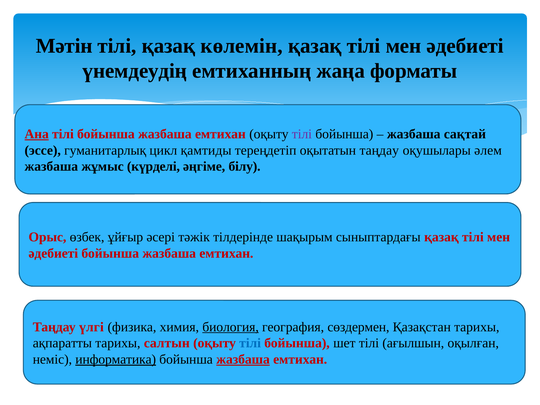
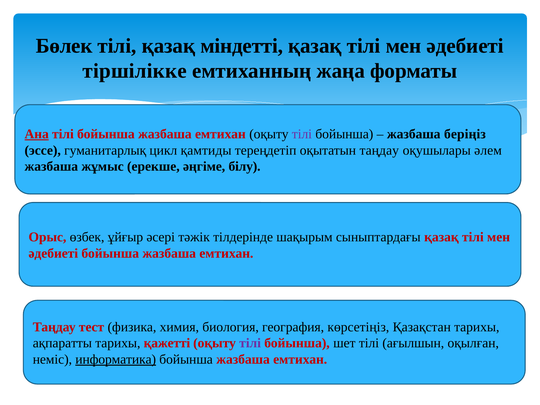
Мәтін: Мәтін -> Бөлек (64, 46)
көлемін: көлемін -> міндетті (242, 46)
үнемдеудің: үнемдеудің -> тіршілікке (135, 71)
сақтай: сақтай -> беріңіз (465, 134)
күрделі: күрделі -> ерекше (153, 166)
үлгі: үлгі -> тест (92, 327)
биология underline: present -> none (231, 327)
сөздермен: сөздермен -> көрсетіңіз (358, 327)
салтын: салтын -> қажетті (167, 343)
тілі colour: blue -> purple (250, 343)
жазбаша underline: present -> none (243, 359)
